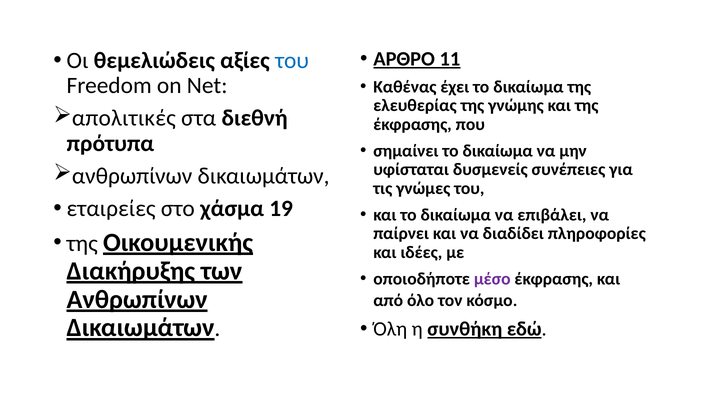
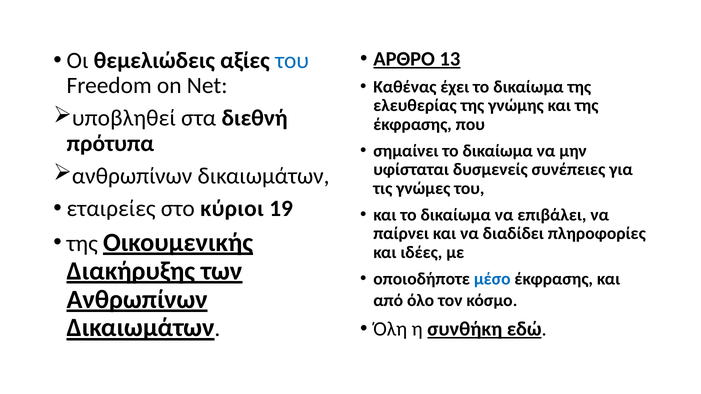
11: 11 -> 13 (450, 59)
απολιτικές: απολιτικές -> υποβληθεί (124, 118)
χάσμα: χάσμα -> κύριοι (232, 209)
μέσο colour: purple -> blue (492, 279)
